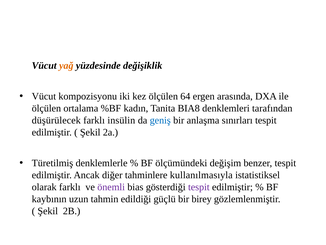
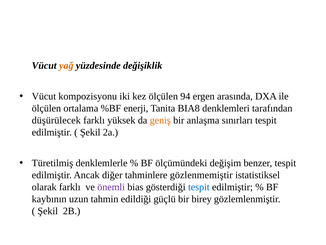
64: 64 -> 94 (185, 96)
kadın: kadın -> enerji (136, 108)
insülin: insülin -> yüksek (121, 120)
geniş colour: blue -> orange (160, 120)
kullanılmasıyla: kullanılmasıyla -> gözlenmemiştir (201, 175)
tespit colour: purple -> blue (199, 187)
